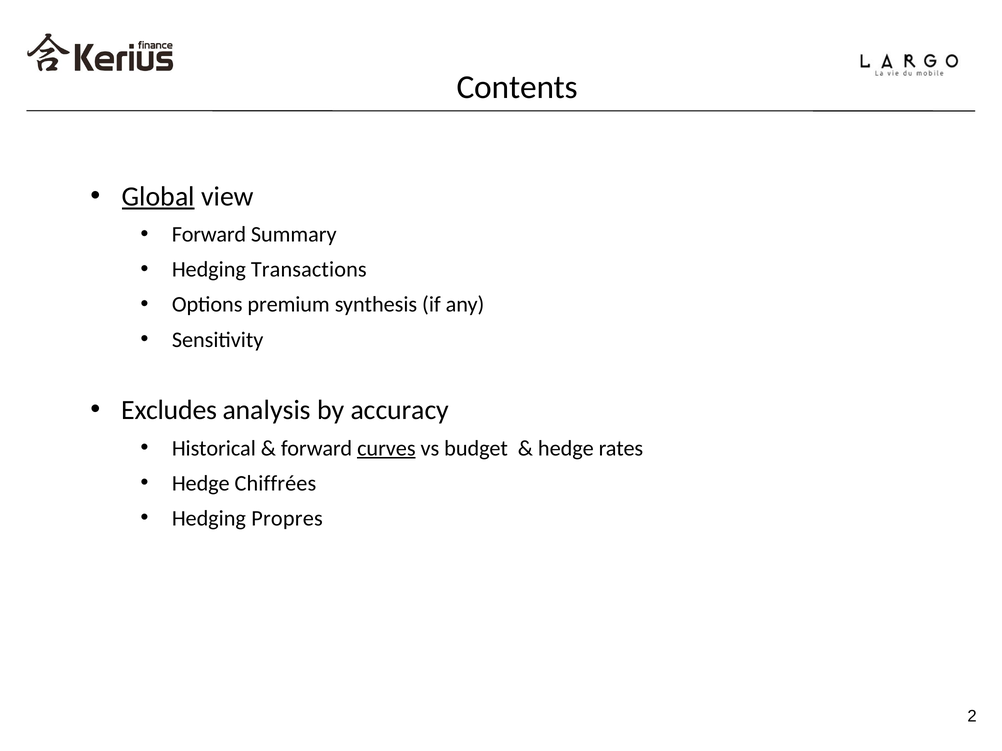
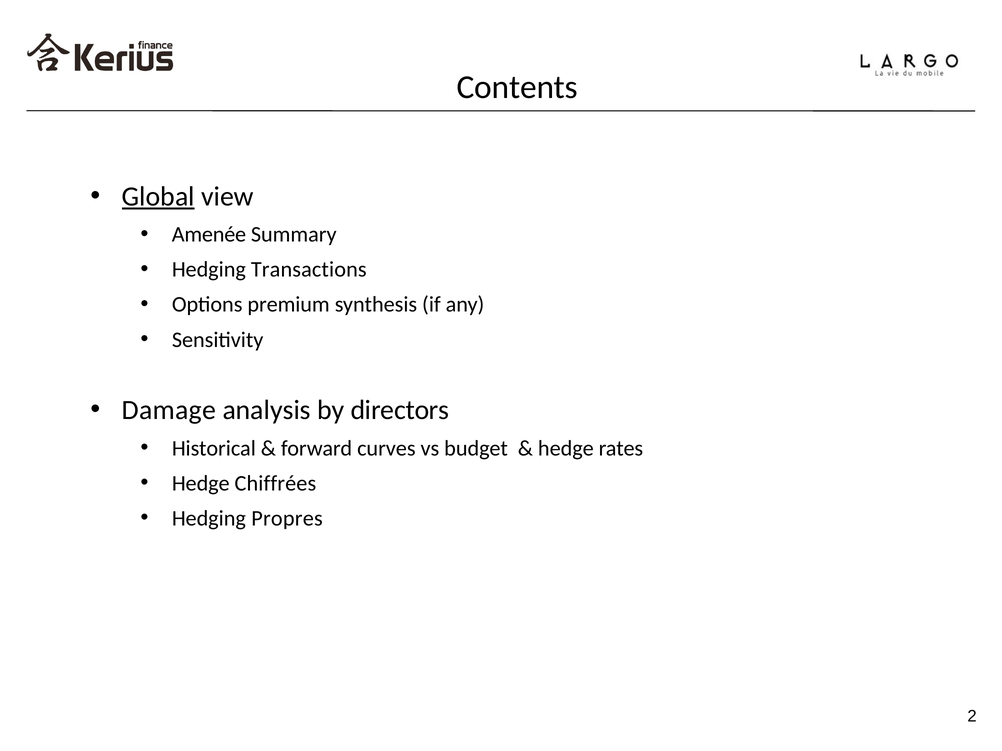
Forward: Forward -> Amenée (209, 235)
Excludes: Excludes -> Damage (169, 411)
accuracy: accuracy -> directors (400, 411)
curves underline: present -> none (386, 449)
